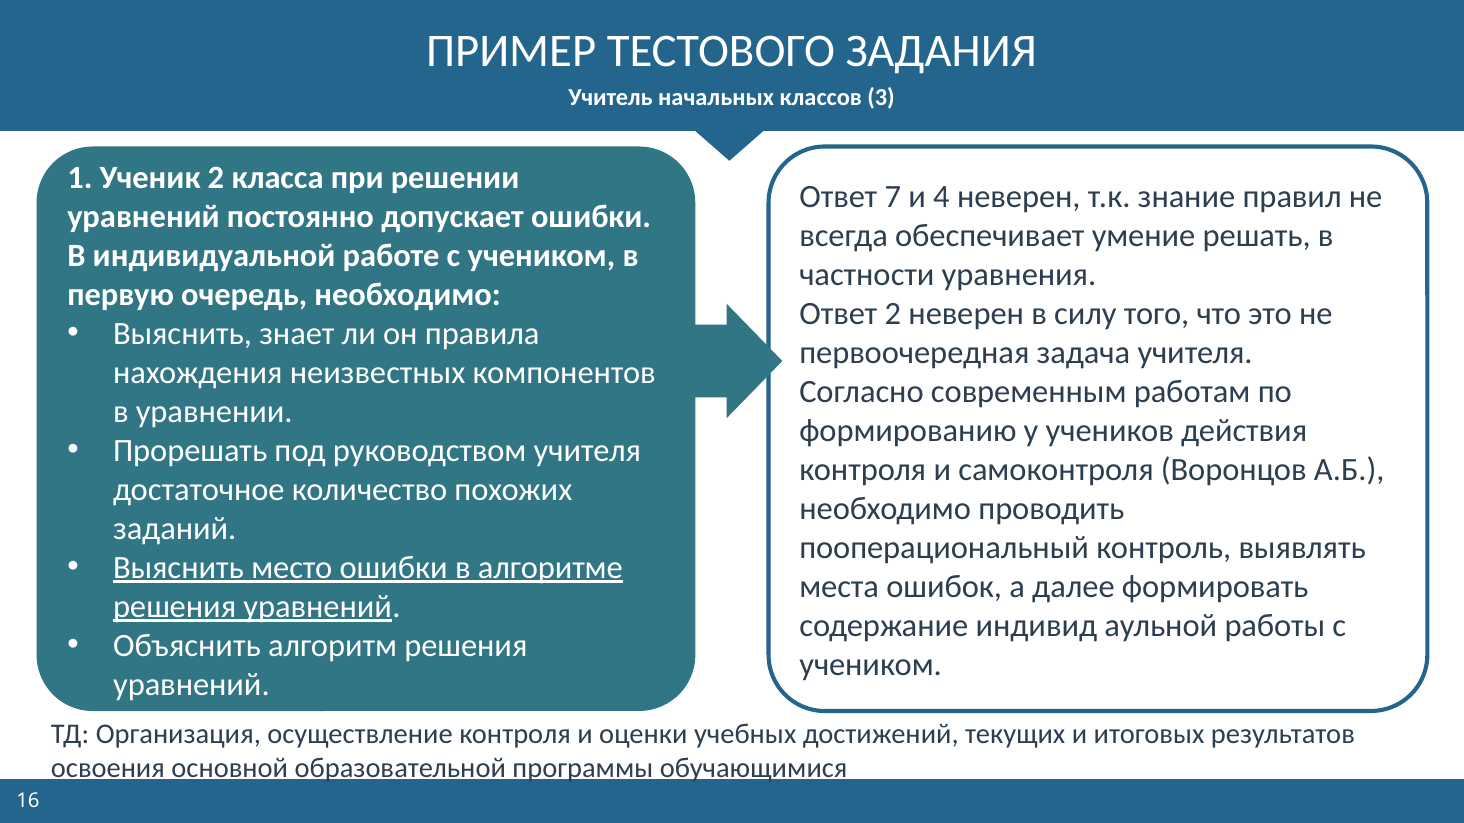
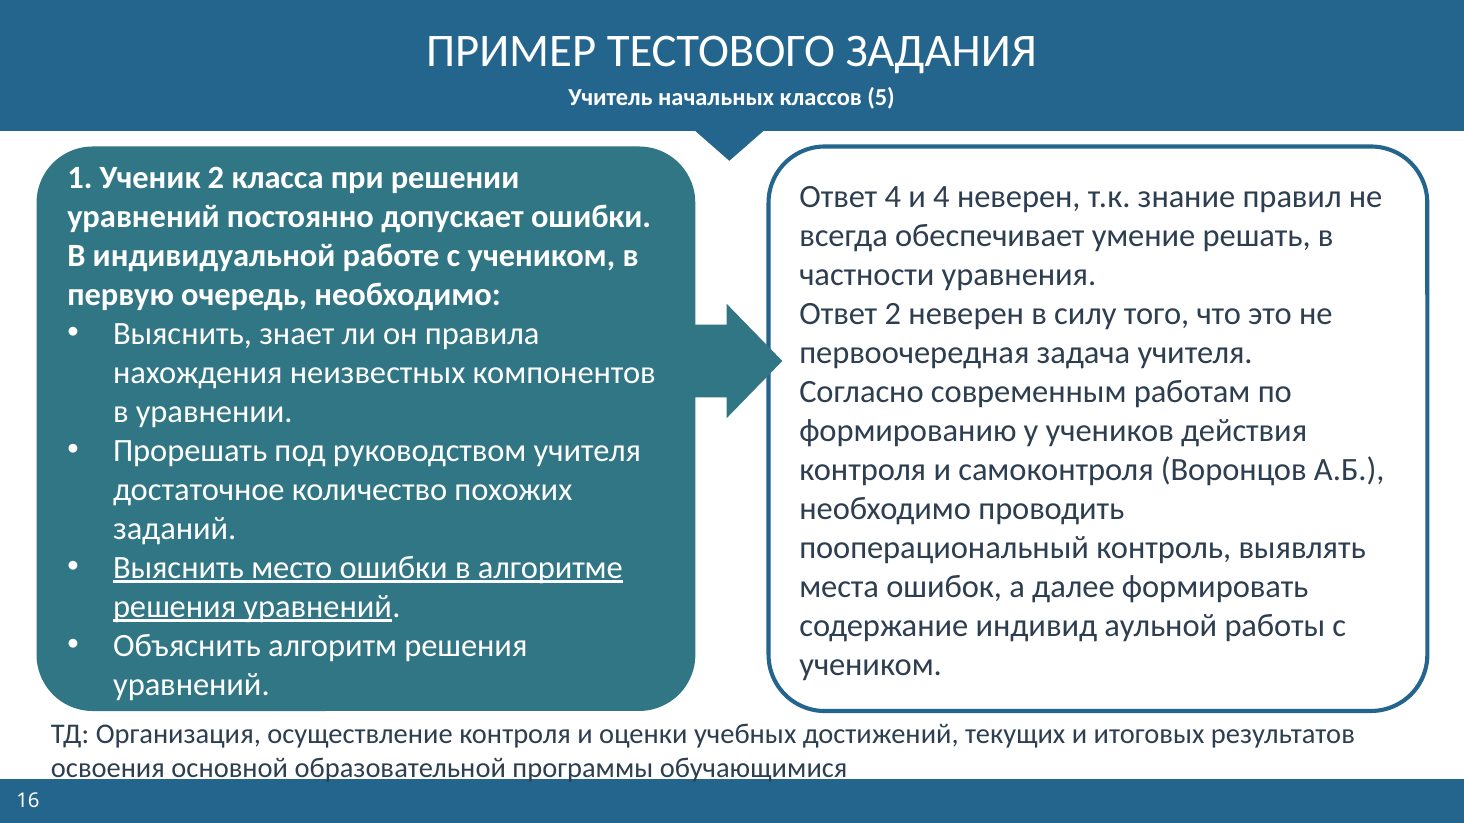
3: 3 -> 5 (881, 97)
Ответ 7: 7 -> 4 (893, 197)
